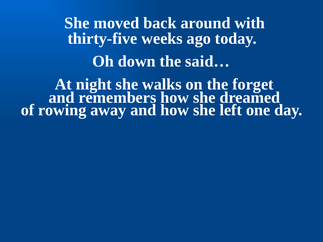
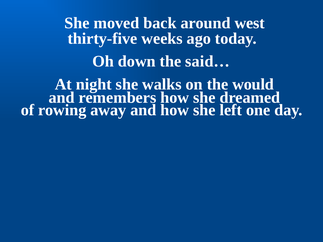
with: with -> west (250, 23)
forget: forget -> would (253, 84)
